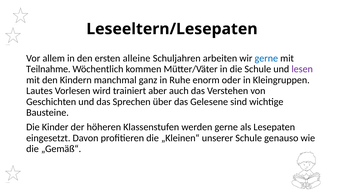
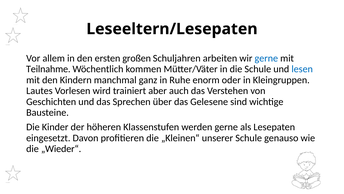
alleine: alleine -> großen (137, 58)
lesen colour: purple -> blue (302, 69)
„Gemäß“: „Gemäß“ -> „Wieder“ (61, 148)
